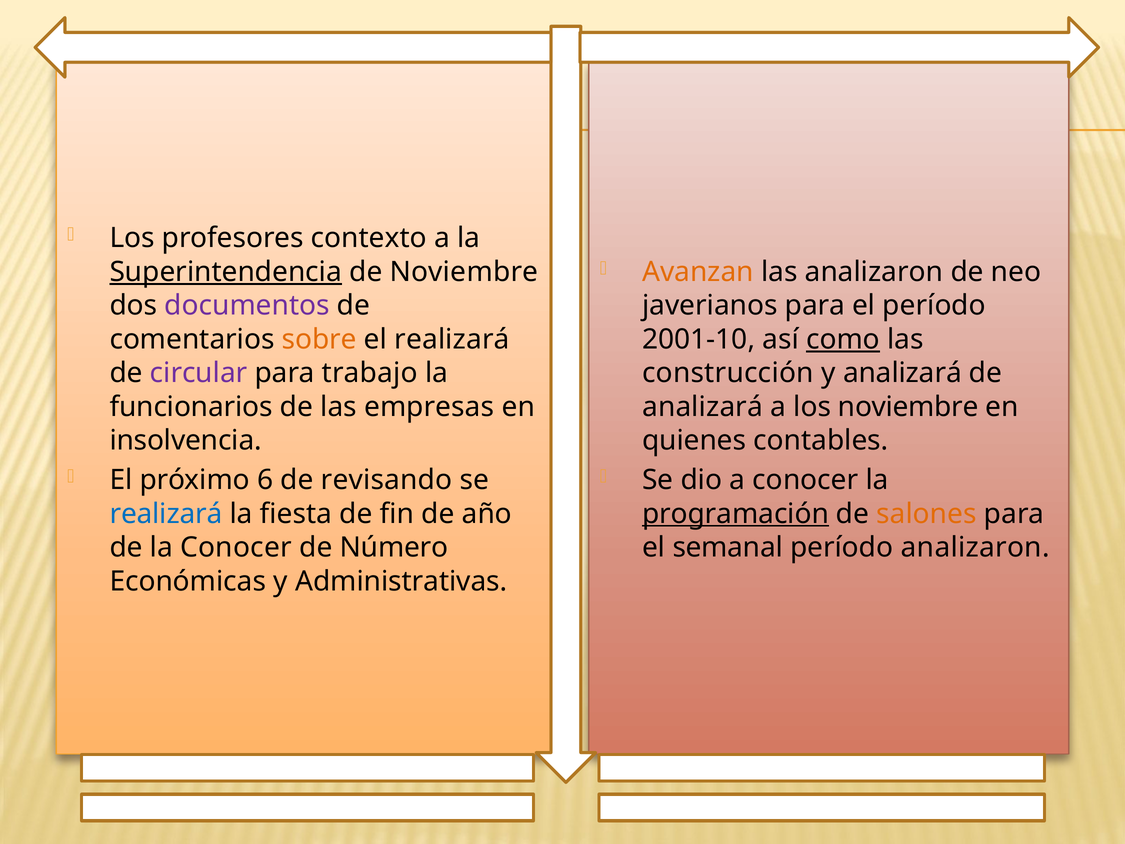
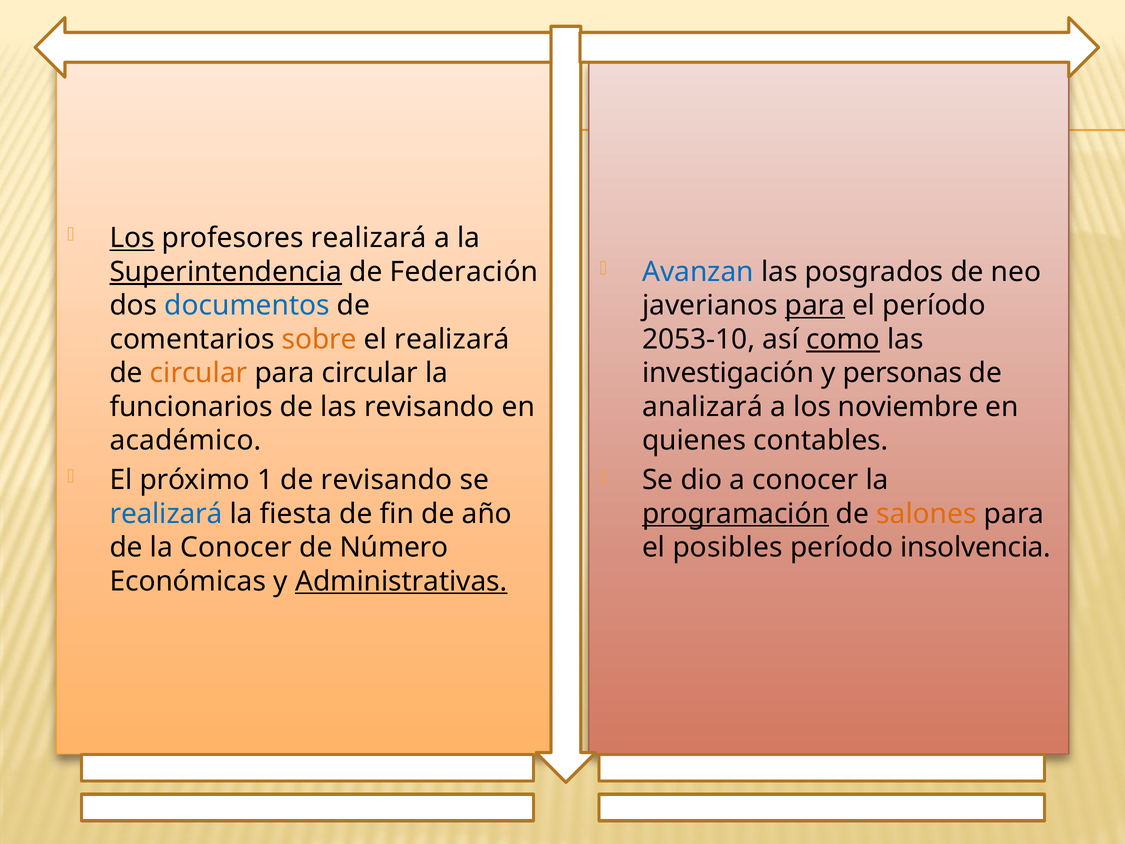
Los underline: none -> present (132, 238)
profesores contexto: contexto -> realizará (369, 238)
Avanzan colour: orange -> blue (698, 272)
las analizaron: analizaron -> posgrados (874, 272)
de Noviembre: Noviembre -> Federación (464, 272)
documentos colour: purple -> blue (247, 305)
para underline: none -> present (815, 305)
2001-10: 2001-10 -> 2053-10 (699, 339)
circular colour: purple -> orange (199, 373)
para trabajo: trabajo -> circular (370, 373)
construcción: construcción -> investigación (728, 373)
y analizará: analizará -> personas (903, 373)
las empresas: empresas -> revisando (429, 407)
insolvencia: insolvencia -> académico (185, 440)
6: 6 -> 1 (265, 480)
semanal: semanal -> posibles (728, 547)
período analizaron: analizaron -> insolvencia (976, 547)
Administrativas underline: none -> present (401, 581)
